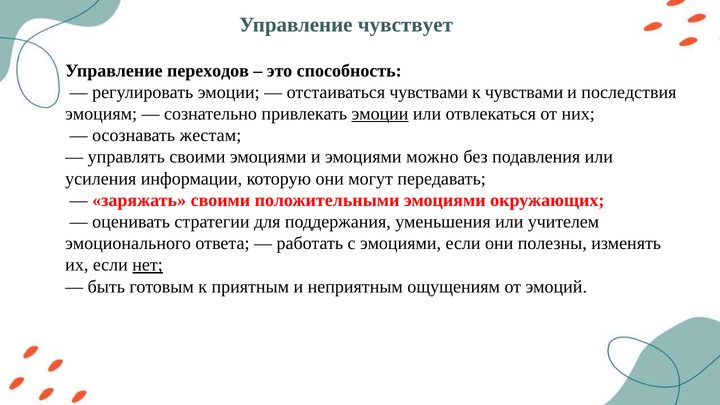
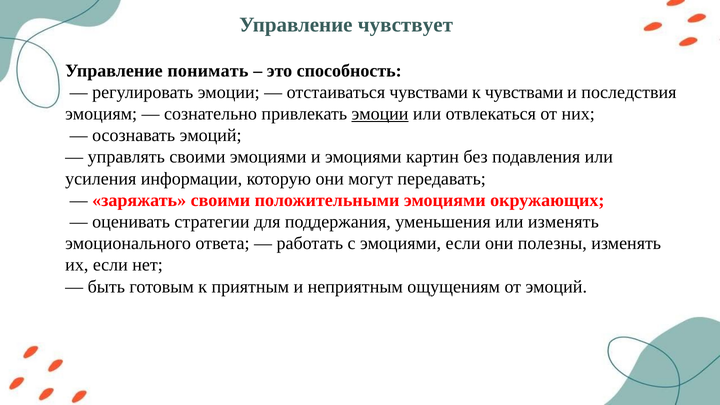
переходов: переходов -> понимать (208, 71)
осознавать жестам: жестам -> эмоций (211, 135)
можно: можно -> картин (433, 157)
или учителем: учителем -> изменять (563, 222)
нет underline: present -> none (148, 265)
